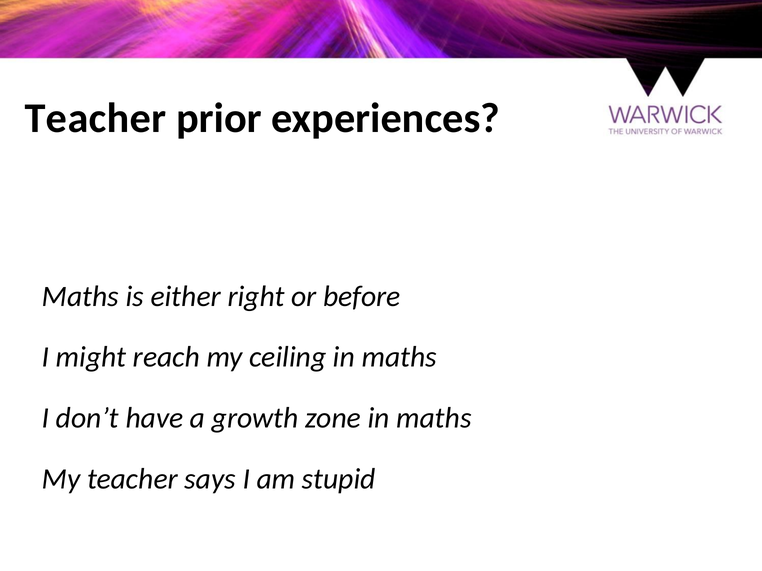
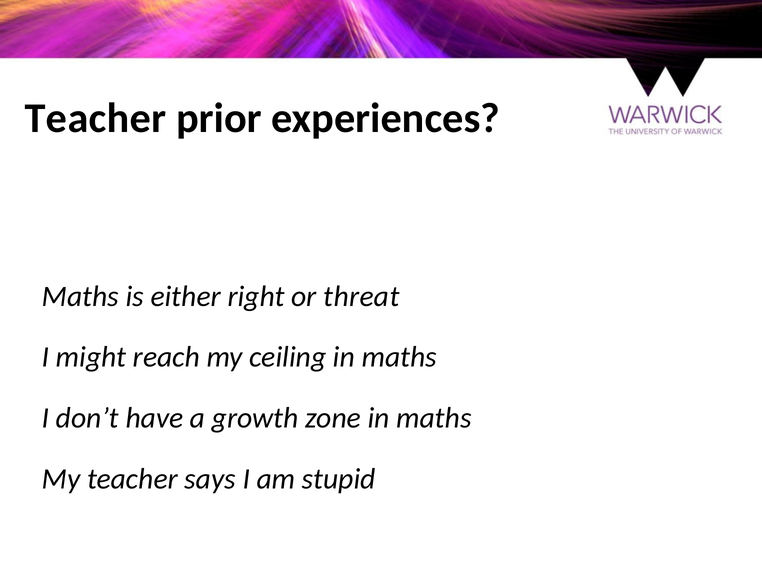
before: before -> threat (361, 297)
